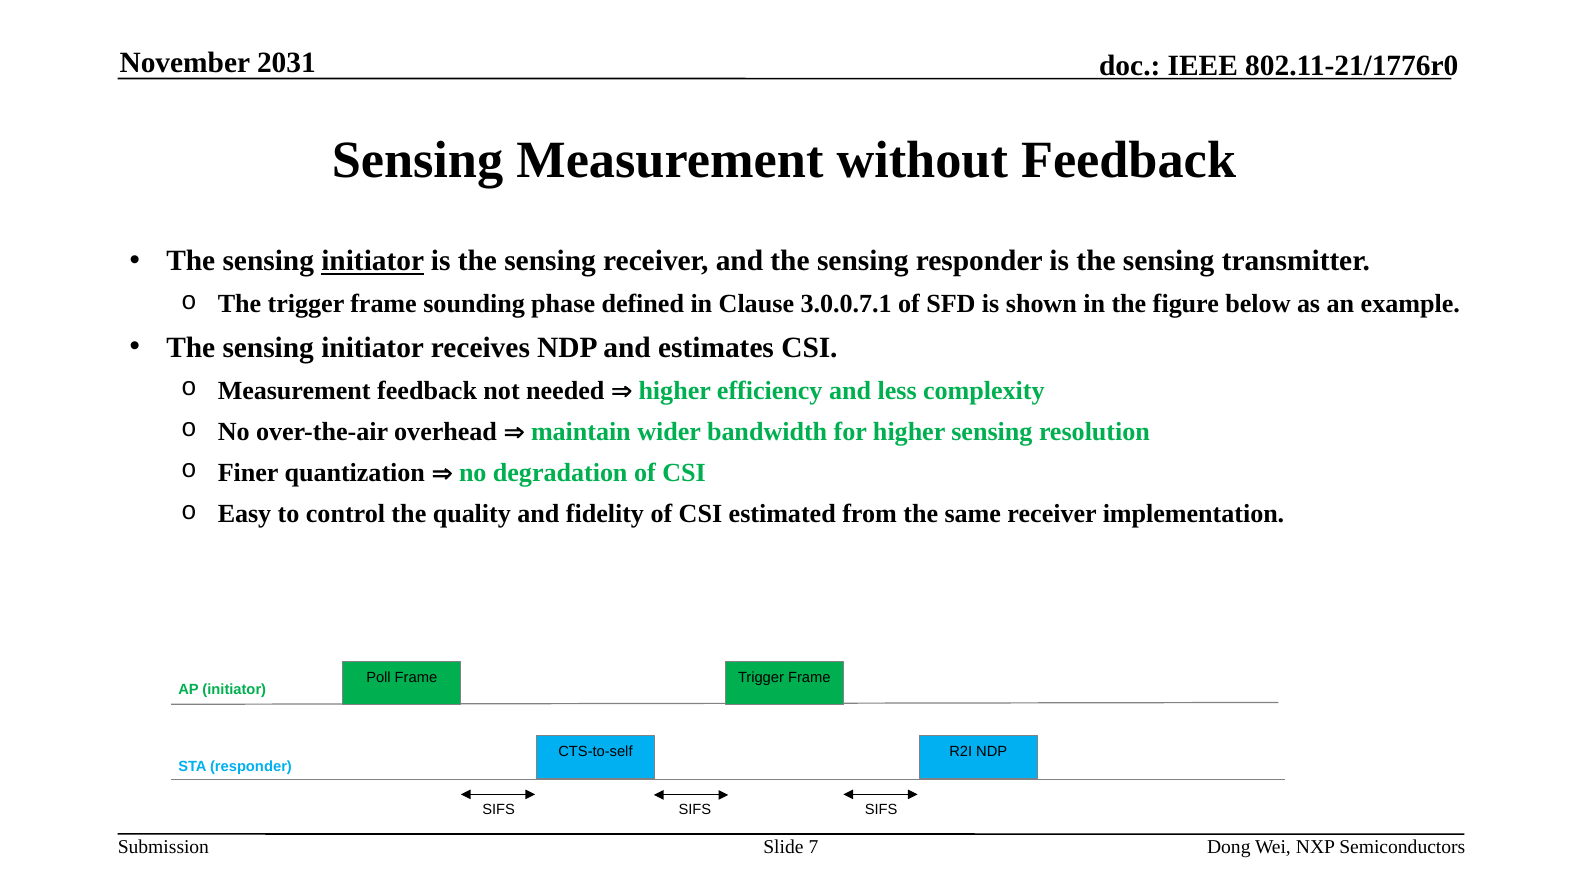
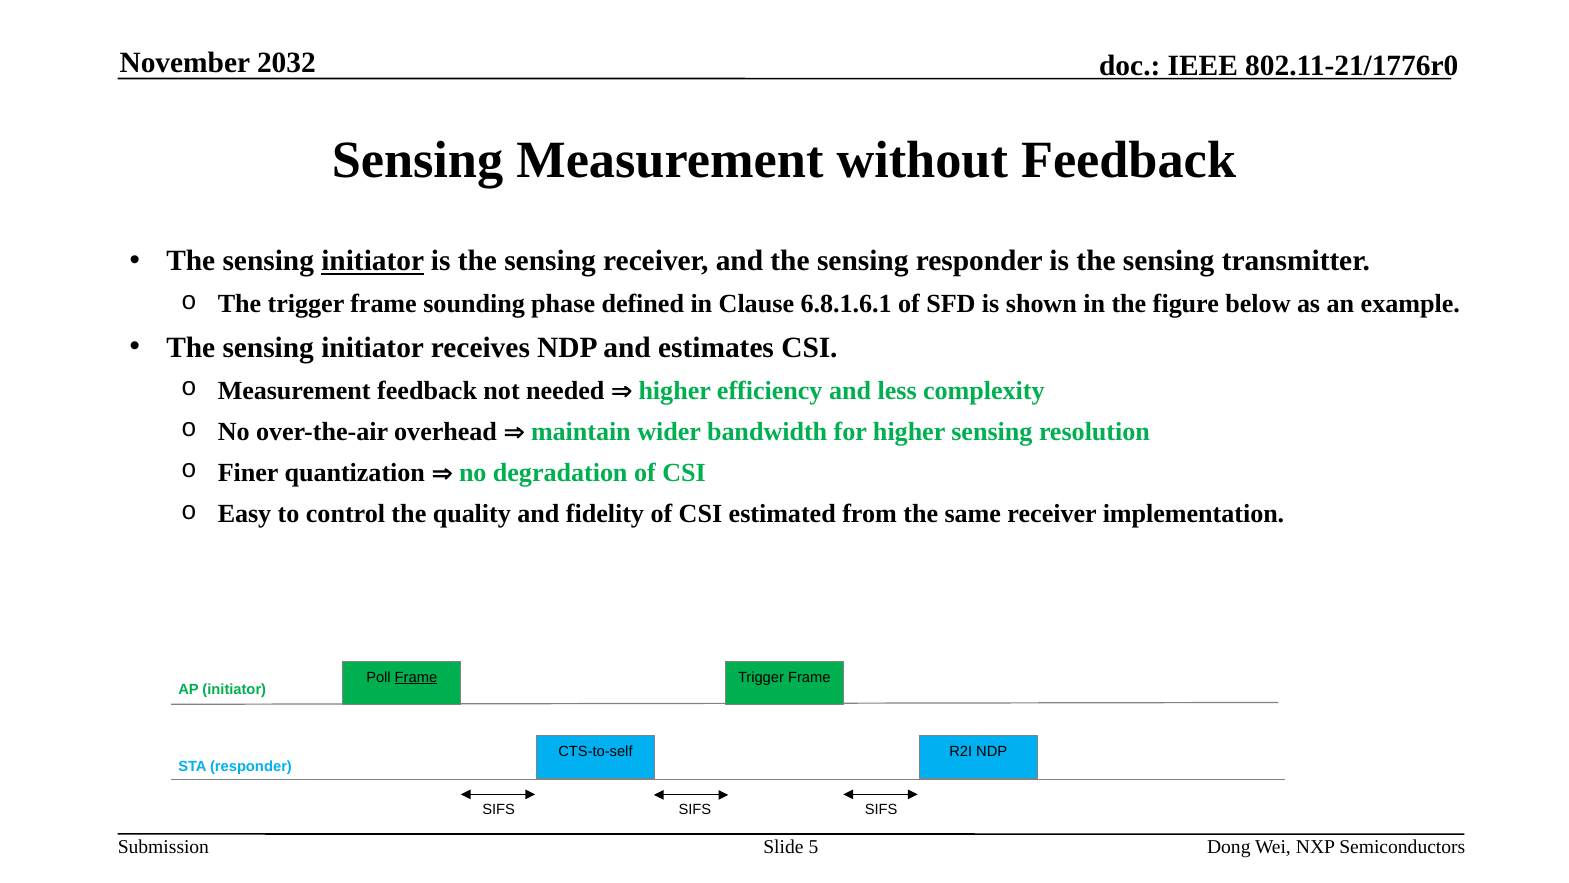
2031: 2031 -> 2032 (286, 62)
3.0.0.7.1: 3.0.0.7.1 -> 6.8.1.6.1 (846, 304)
Frame underline: none -> present (416, 677)
7: 7 -> 5 (813, 846)
